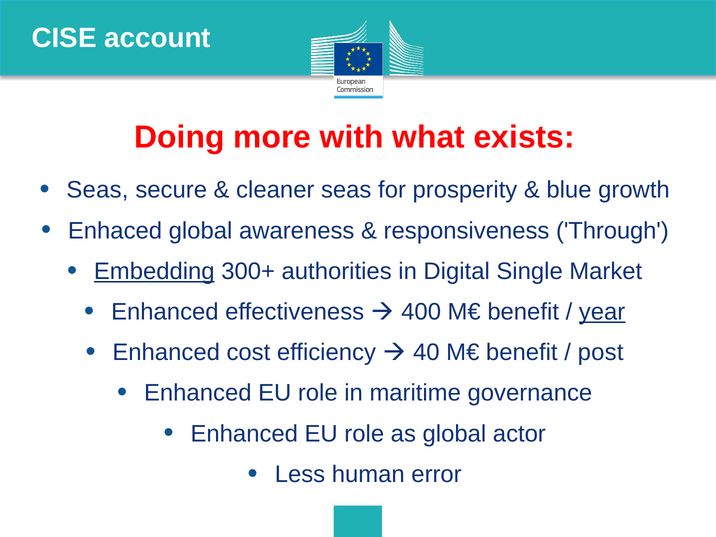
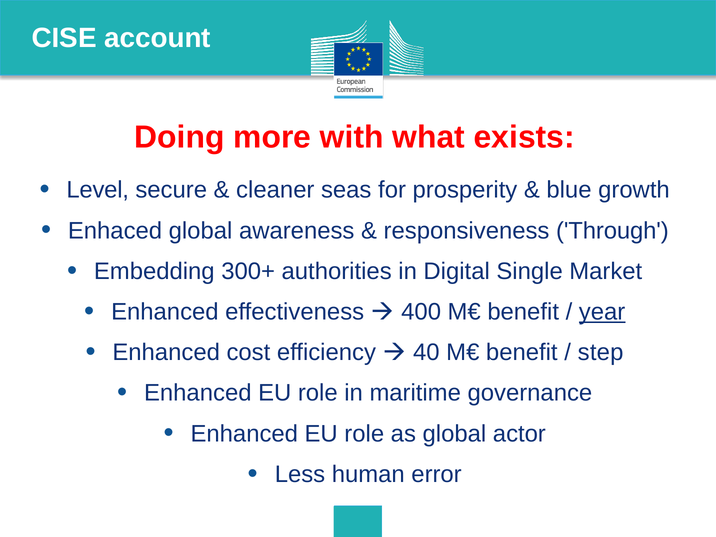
Seas: Seas -> Level (98, 190)
Embedding underline: present -> none (154, 271)
post: post -> step (601, 352)
